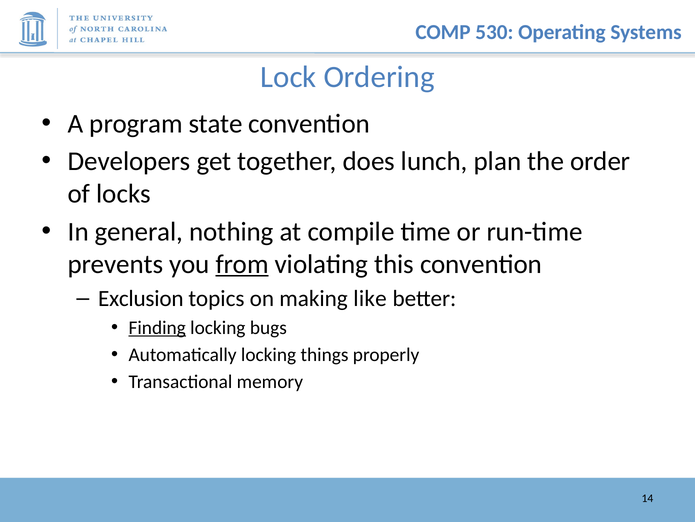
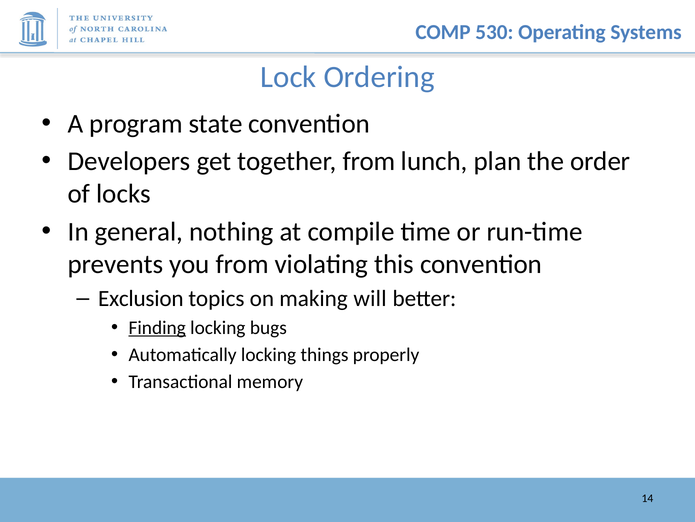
together does: does -> from (369, 161)
from underline: present -> none (242, 264)
like: like -> will (370, 298)
